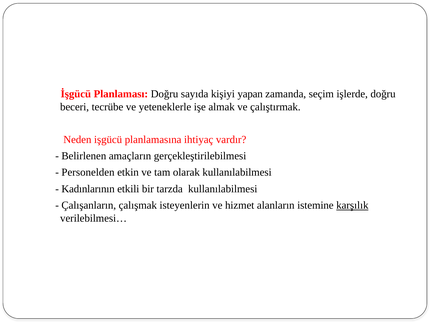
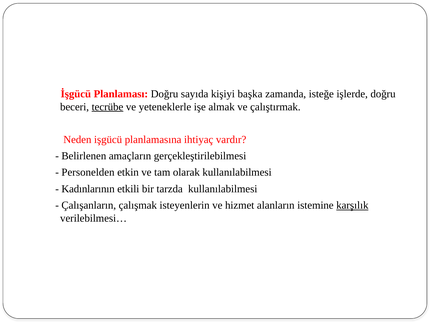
yapan: yapan -> başka (250, 94)
seçim: seçim -> isteğe (321, 94)
tecrübe underline: none -> present (107, 107)
